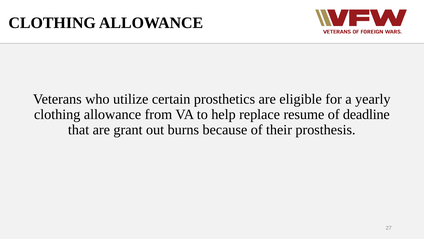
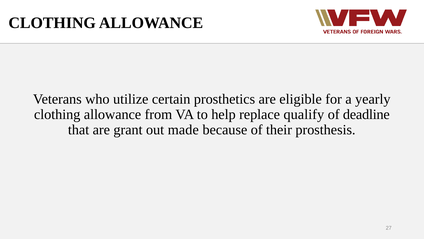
resume: resume -> qualify (304, 114)
burns: burns -> made (183, 130)
